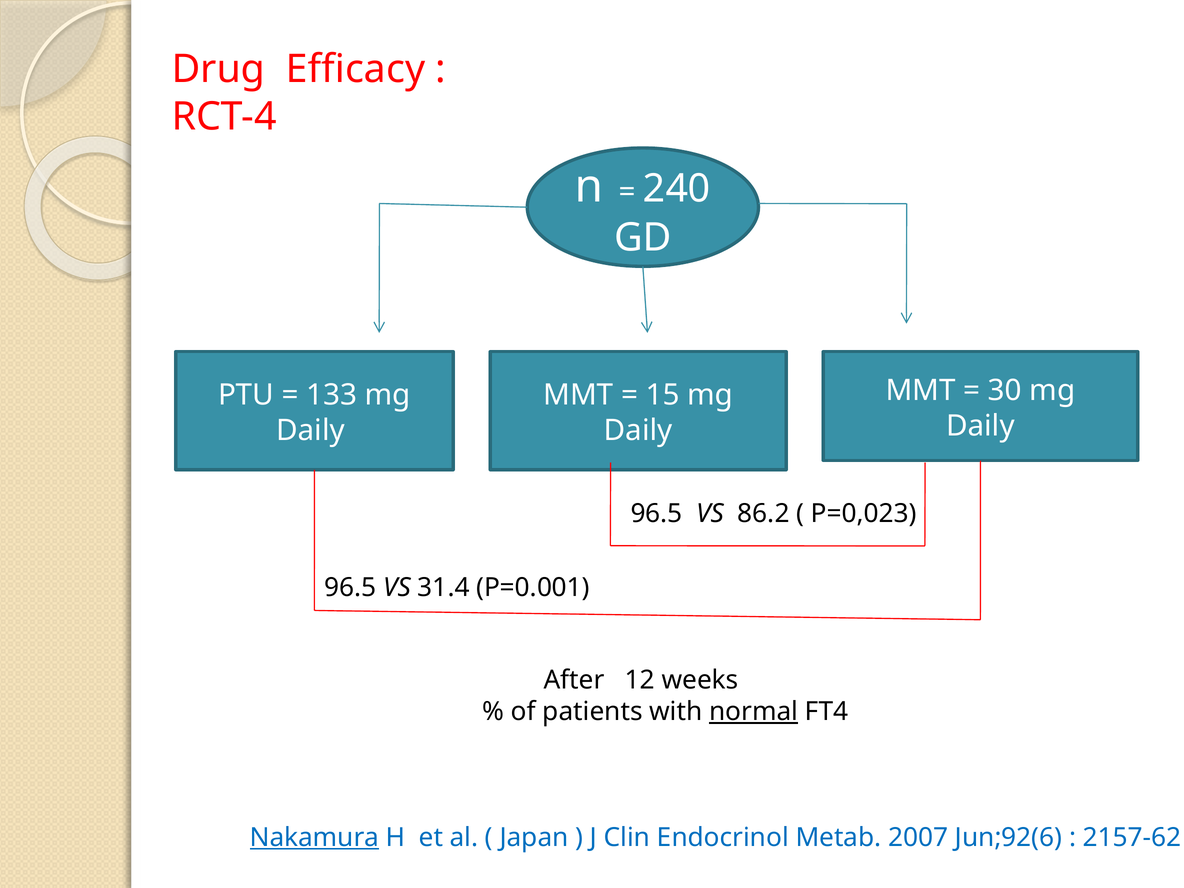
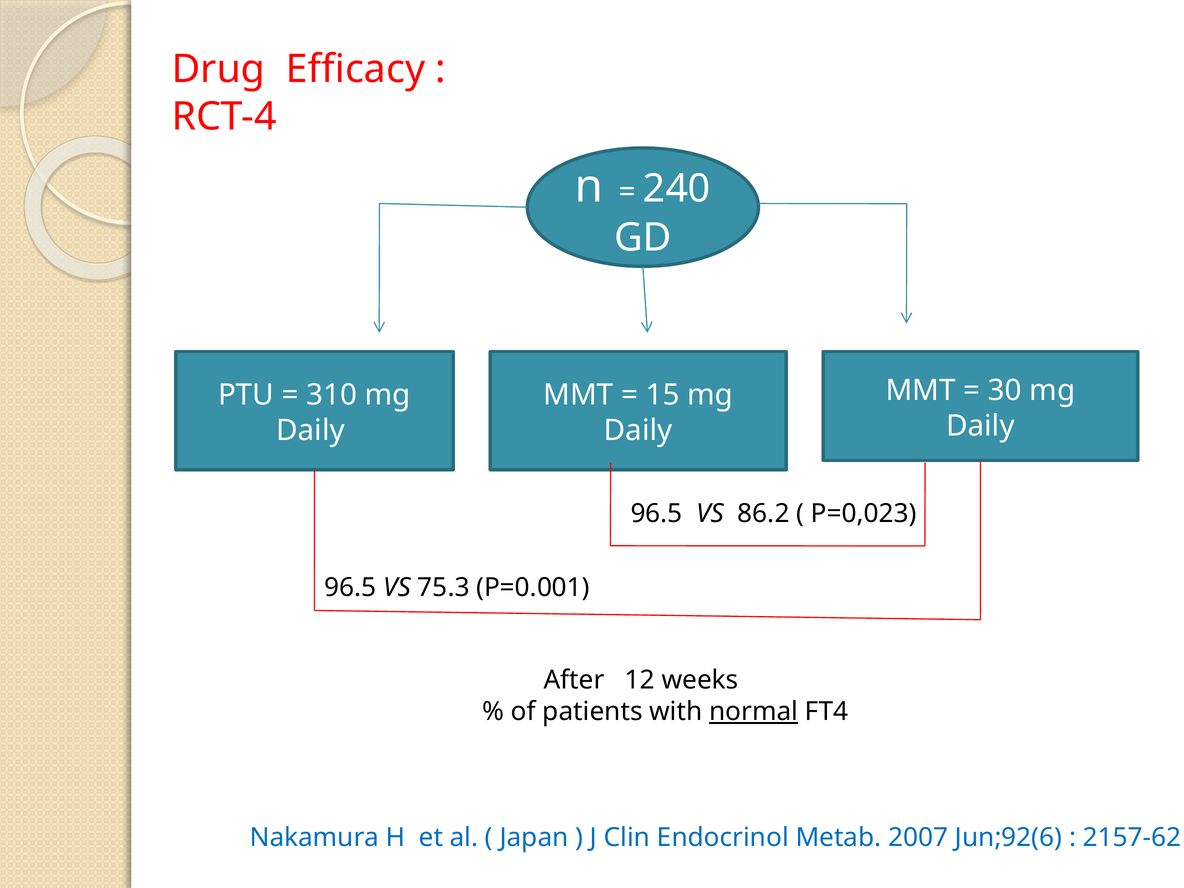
133: 133 -> 310 (332, 395)
31.4: 31.4 -> 75.3 (444, 588)
Nakamura underline: present -> none (314, 837)
